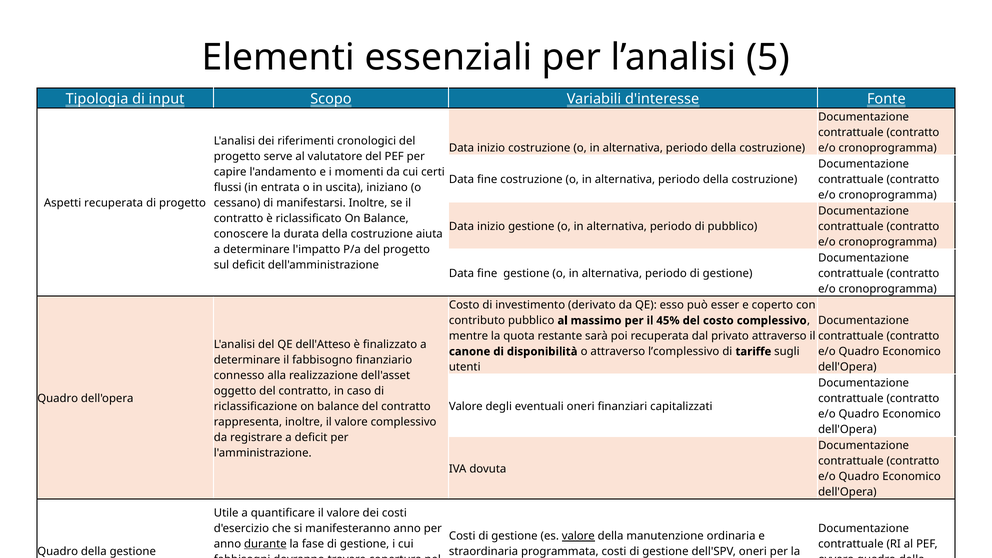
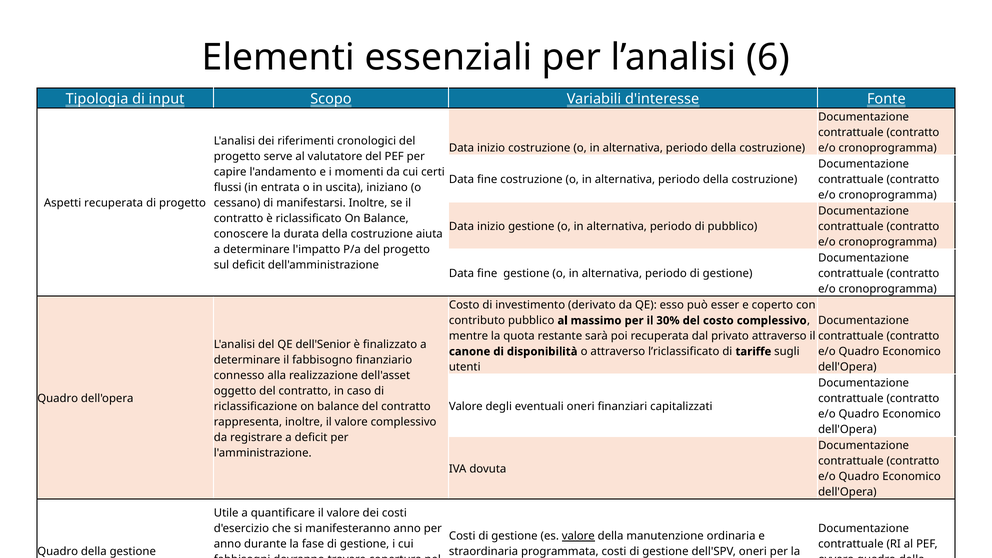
5: 5 -> 6 (768, 57)
45%: 45% -> 30% (668, 321)
dell'Atteso: dell'Atteso -> dell'Senior (323, 344)
l’complessivo: l’complessivo -> l’riclassificato (684, 352)
durante underline: present -> none (265, 544)
